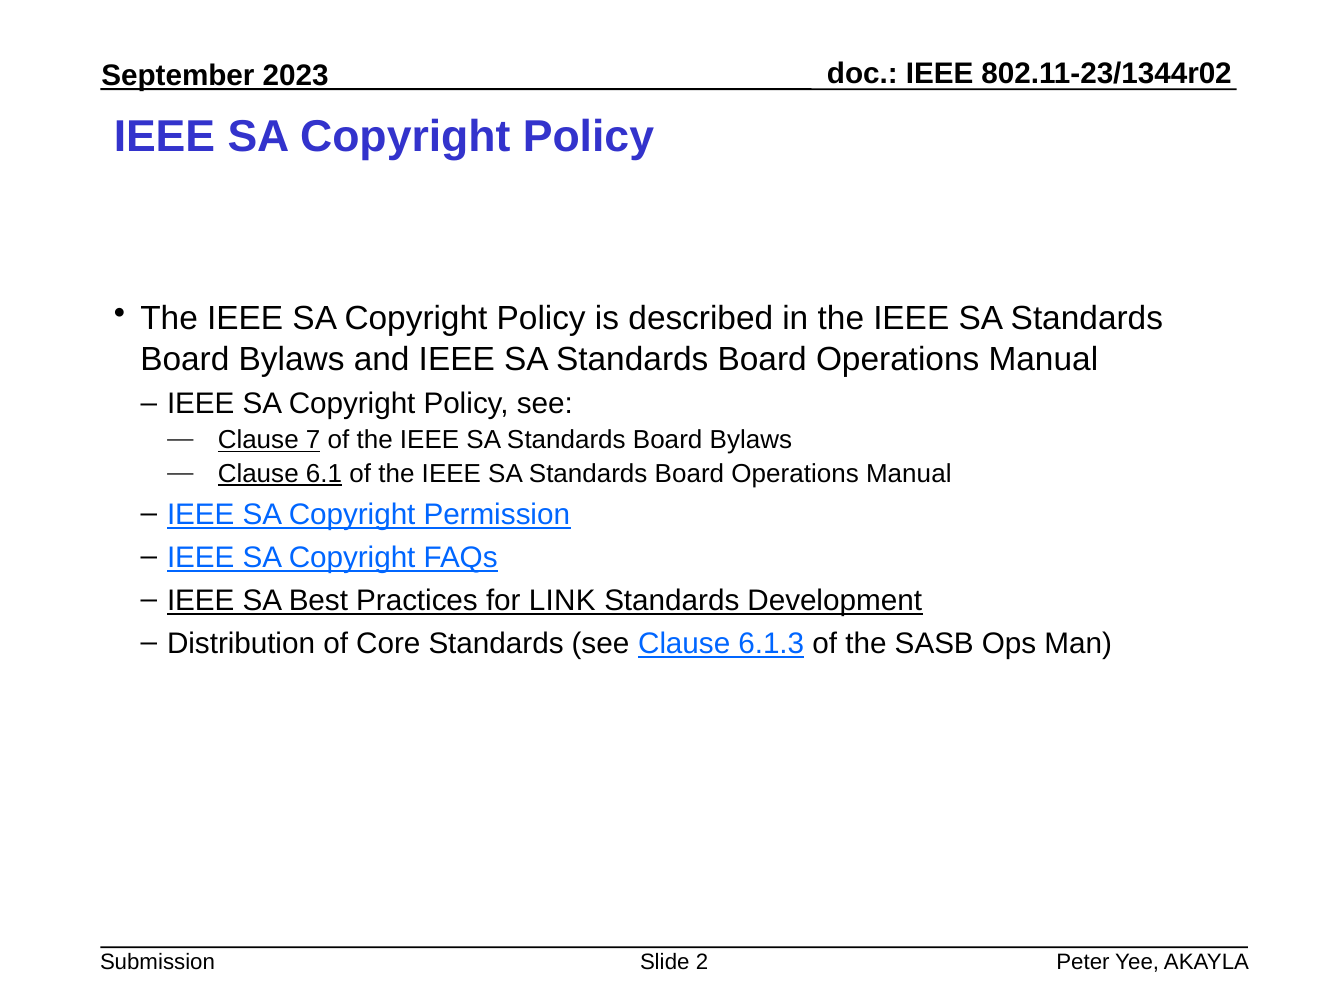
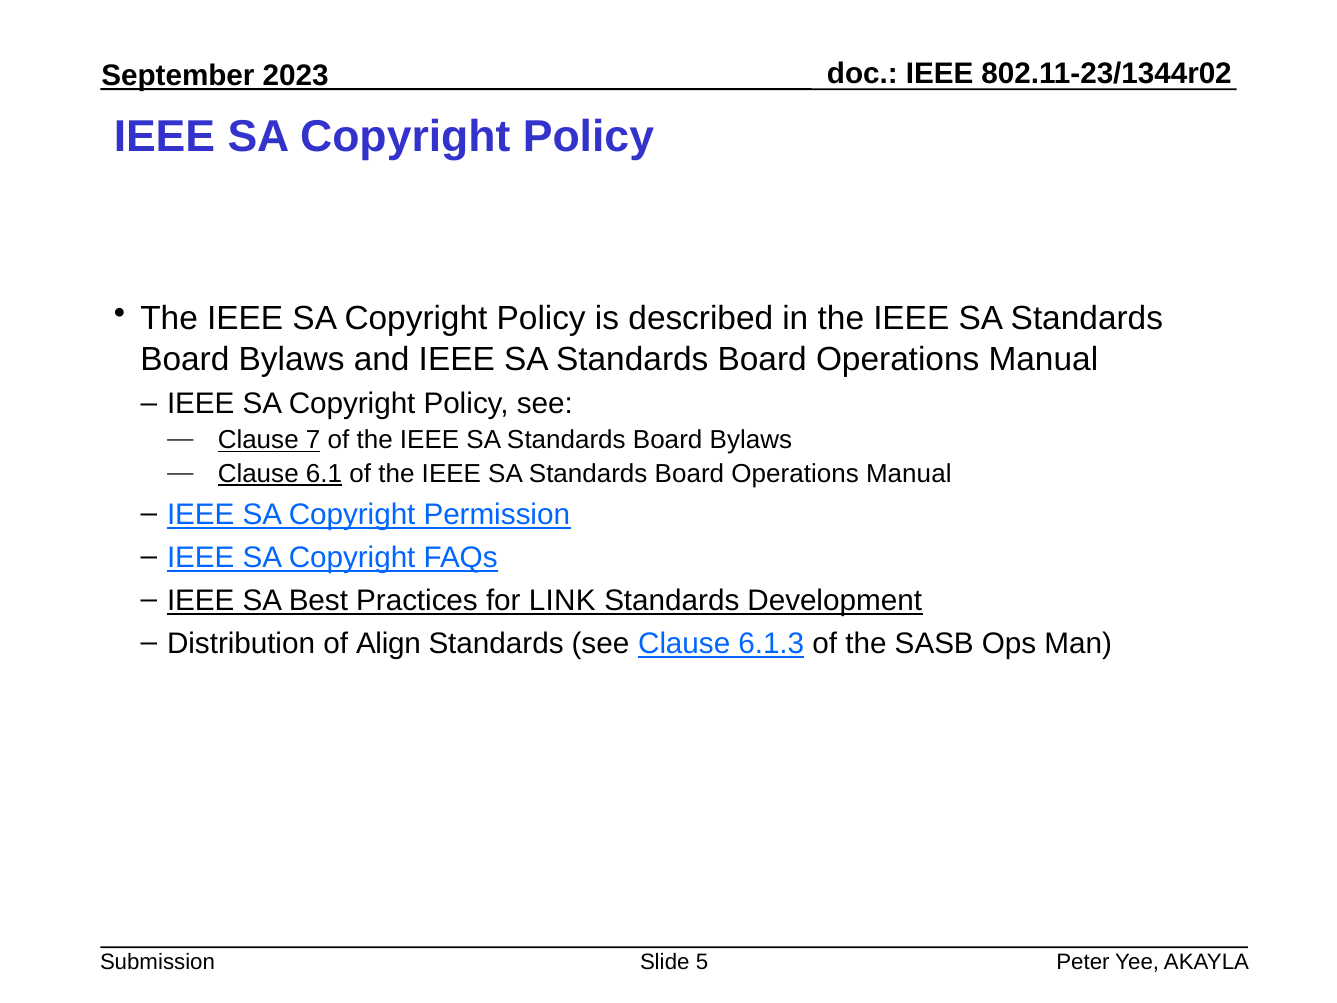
Core: Core -> Align (388, 644)
2: 2 -> 5 (702, 962)
